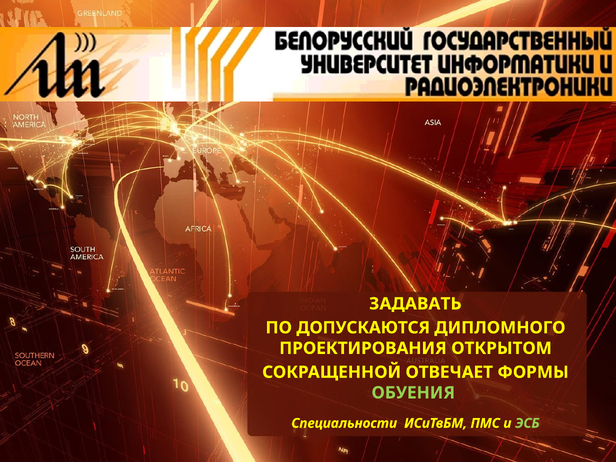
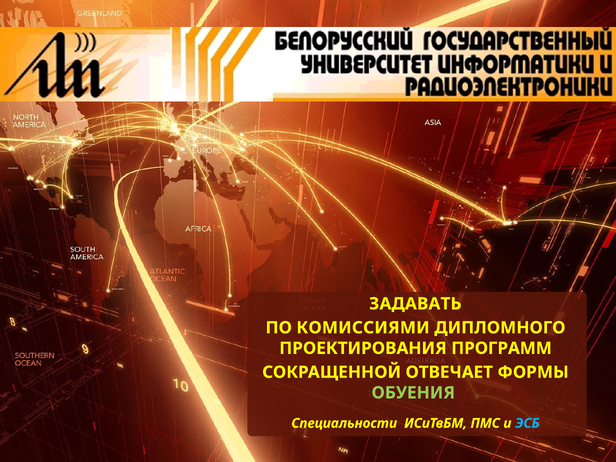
ДОПУСКАЮТСЯ: ДОПУСКАЮТСЯ -> КОМИССИЯМИ (363, 328)
ОТКРЫТОМ: ОТКРЫТОМ -> ПРОГРАММ (502, 348)
ЭСБ colour: light green -> light blue (527, 423)
